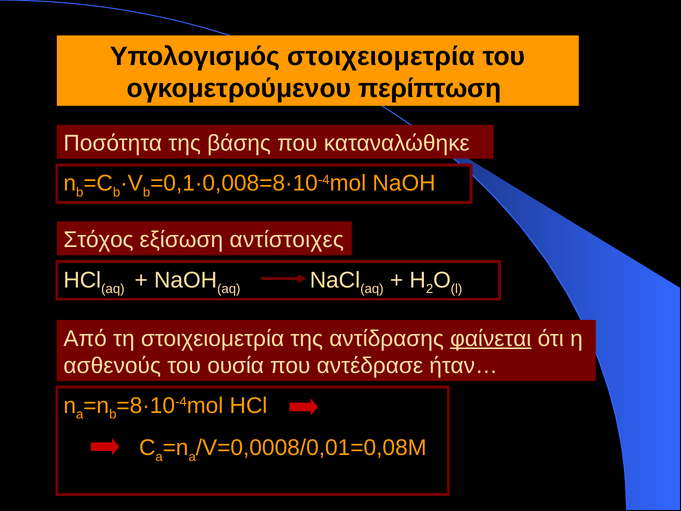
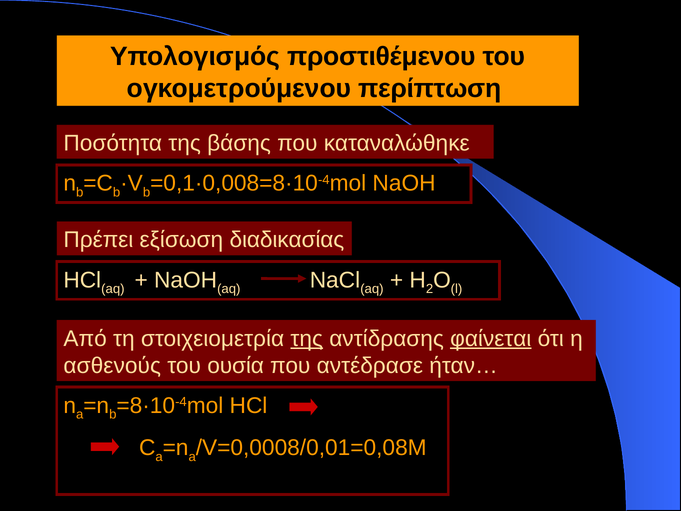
Υπολογισμός στοιχειομετρία: στοιχειομετρία -> προστιθέμενου (382, 57)
Στόχος: Στόχος -> Πρέπει (98, 240)
αντίστοιχες: αντίστοιχες -> διαδικασίας (287, 240)
της underline: none -> present (307, 338)
